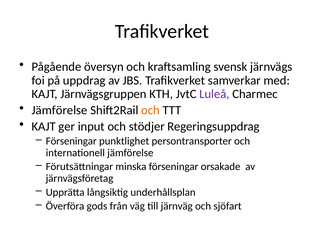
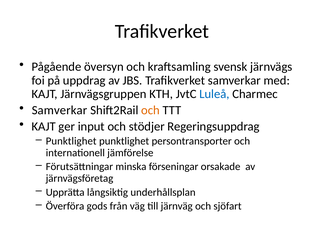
Luleå colour: purple -> blue (214, 94)
Jämförelse: Jämförelse -> Samverkar (60, 110)
Förseningar: Förseningar -> Punktlighet (71, 141)
